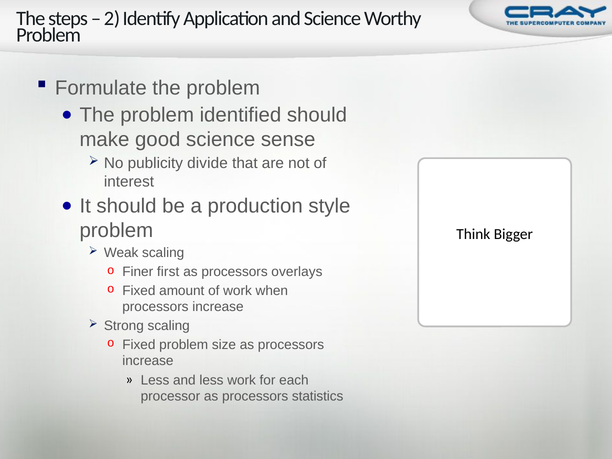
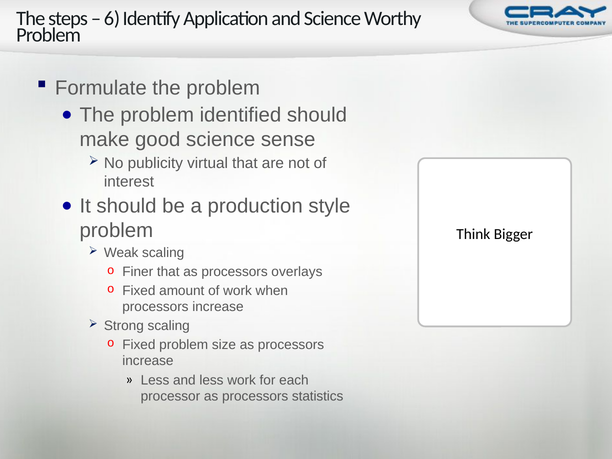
2: 2 -> 6 (112, 19)
divide: divide -> virtual (208, 163)
Finer first: first -> that (168, 272)
